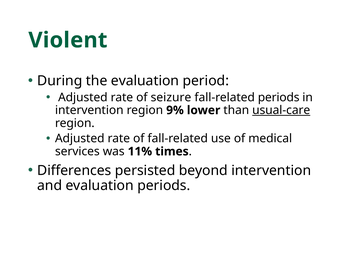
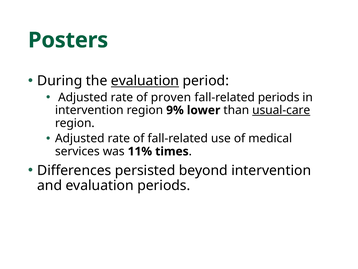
Violent: Violent -> Posters (68, 40)
evaluation underline: none -> present (145, 81)
seizure: seizure -> proven (171, 97)
